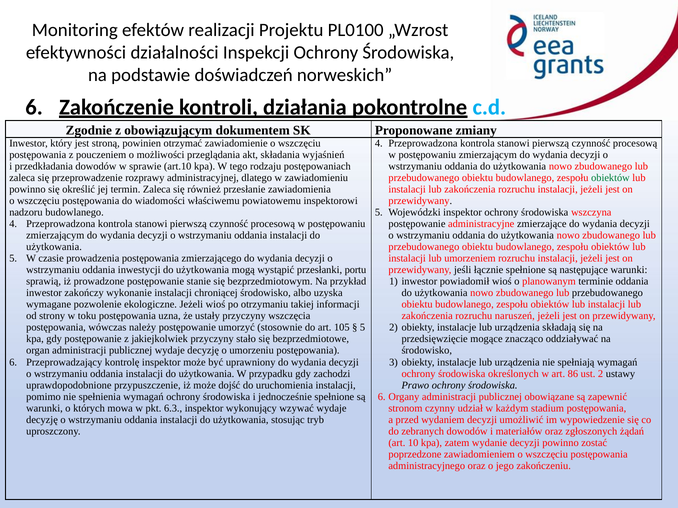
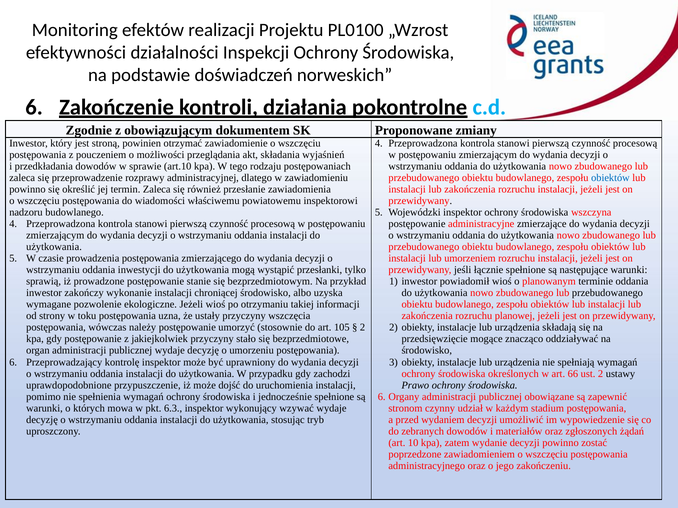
obiektów colour: green -> blue (610, 178)
portu: portu -> tylko (355, 270)
naruszeń: naruszeń -> planowej (515, 316)
5: 5 -> 2 (363, 328)
86: 86 -> 66 (573, 374)
